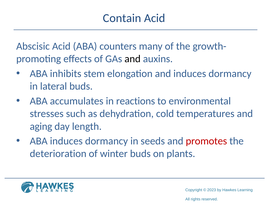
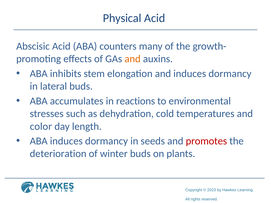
Contain: Contain -> Physical (122, 18)
and colour: black -> orange (133, 59)
aging: aging -> color (41, 126)
